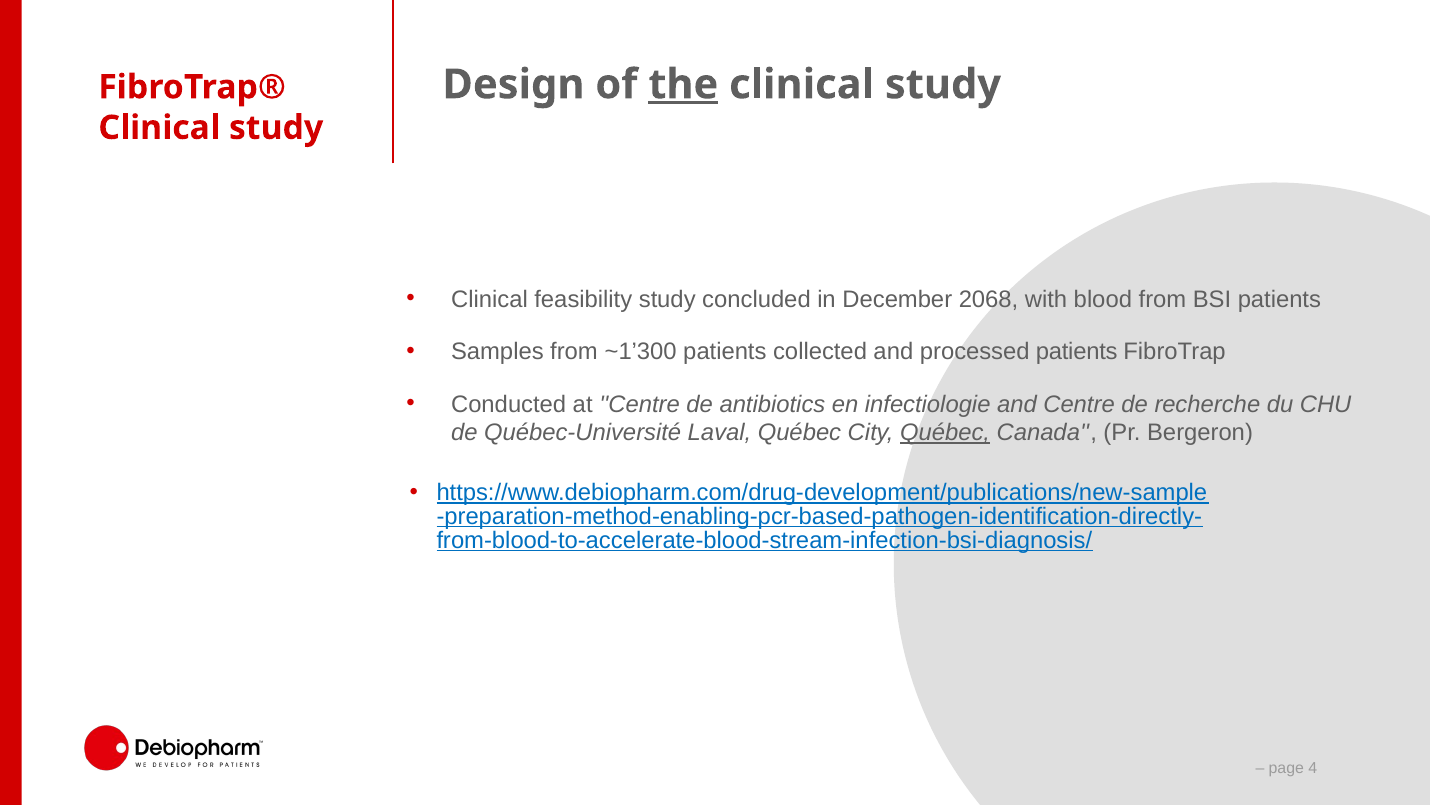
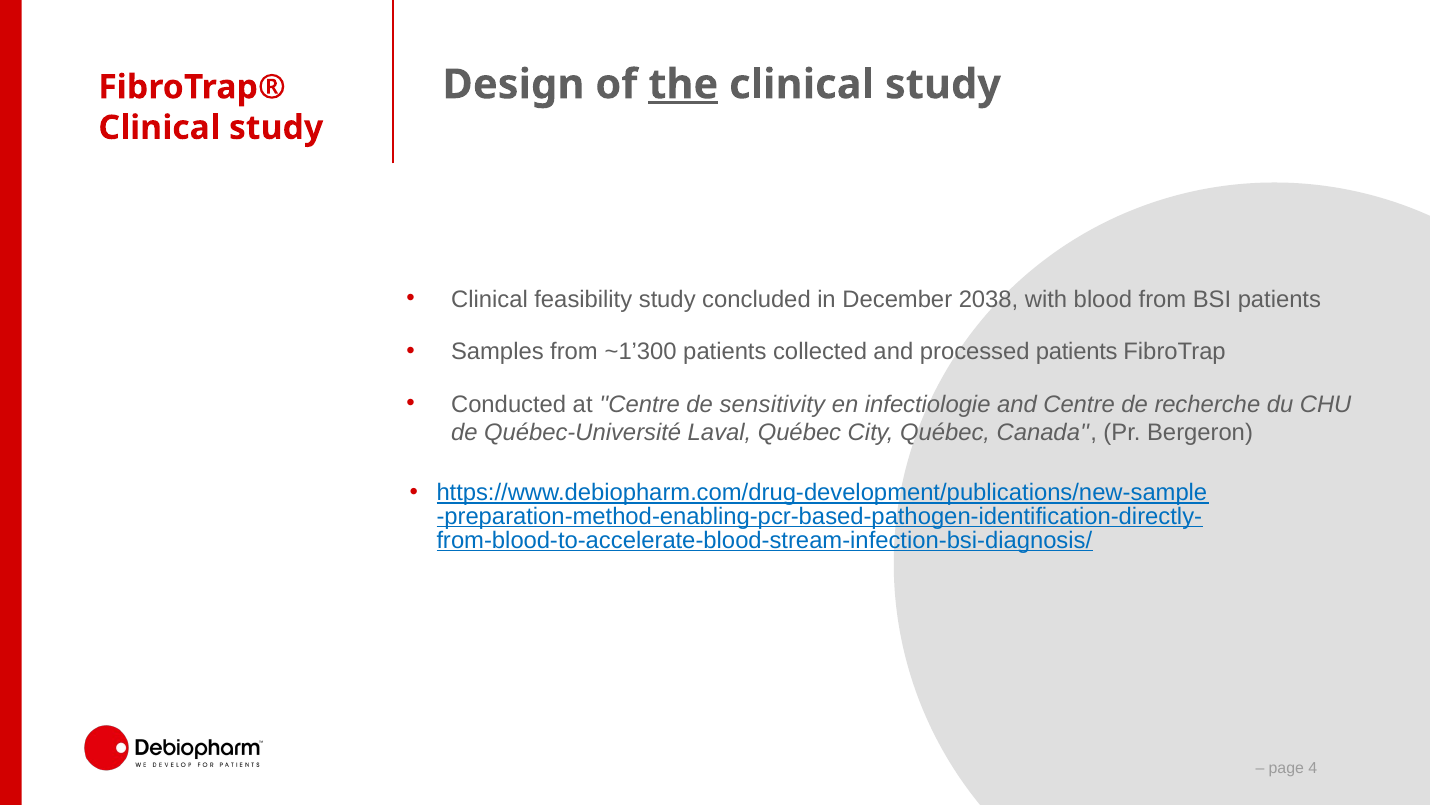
2068: 2068 -> 2038 (989, 299)
antibiotics: antibiotics -> sensitivity (772, 404)
Québec underline: present -> none (945, 433)
